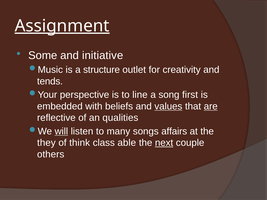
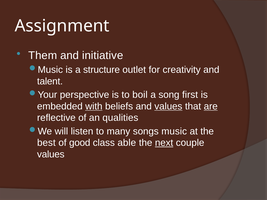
Assignment underline: present -> none (62, 26)
Some: Some -> Them (43, 55)
tends: tends -> talent (50, 81)
line: line -> boil (140, 95)
with underline: none -> present (94, 106)
will underline: present -> none (61, 131)
affairs: affairs -> music (174, 131)
they: they -> best (46, 143)
think: think -> good (80, 143)
others: others -> values (51, 155)
